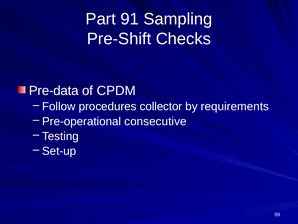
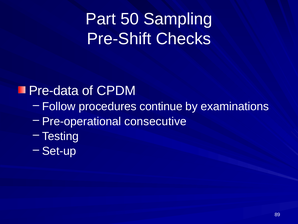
91: 91 -> 50 (130, 19)
collector: collector -> continue (161, 106)
requirements: requirements -> examinations (235, 106)
